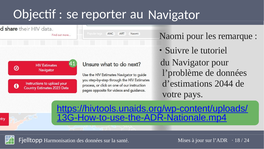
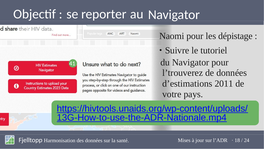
remarque: remarque -> dépistage (235, 36)
l’problème: l’problème -> l’trouverez (183, 73)
2044: 2044 -> 2011 (224, 83)
